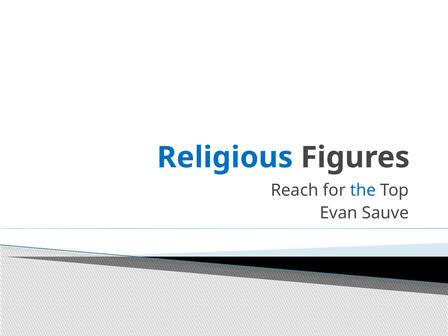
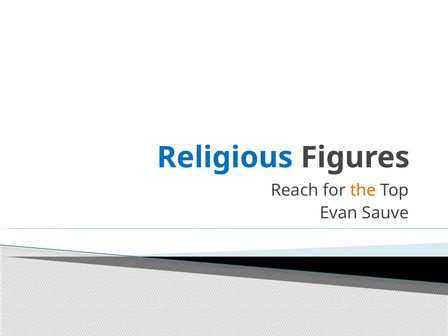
the colour: blue -> orange (363, 190)
